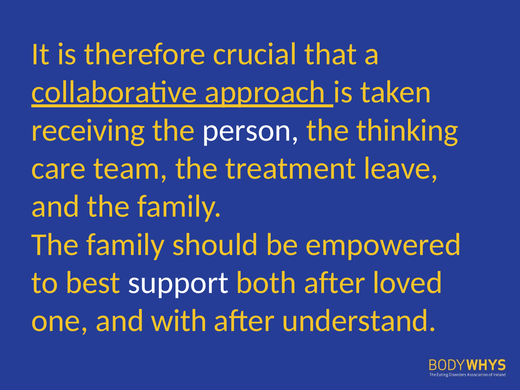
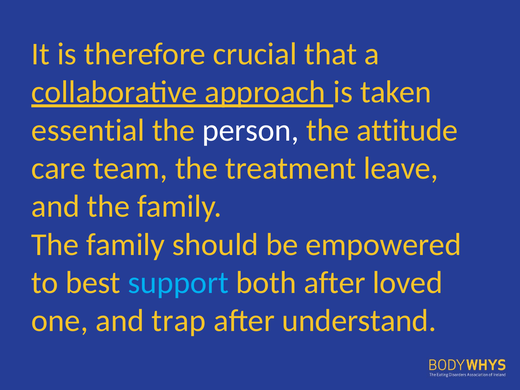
receiving: receiving -> essential (88, 130)
thinking: thinking -> attitude (407, 130)
support colour: white -> light blue (178, 283)
with: with -> trap (179, 321)
